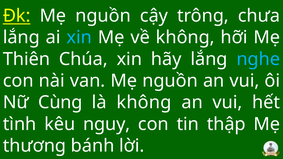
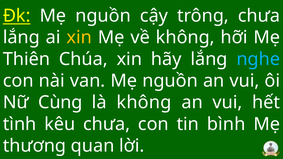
xin colour: light blue -> yellow (79, 37)
kêu nguy: nguy -> chưa (107, 124)
thập: thập -> bình (226, 124)
bánh: bánh -> quan (93, 146)
